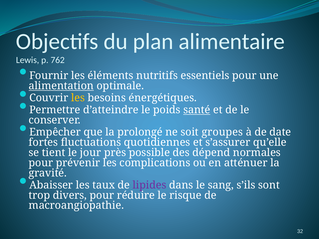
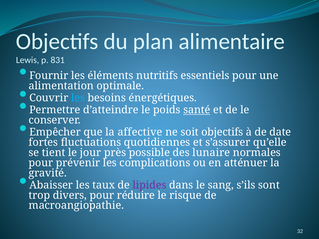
762: 762 -> 831 (58, 60)
alimentation underline: present -> none (61, 86)
les colour: yellow -> light blue (78, 98)
prolongé: prolongé -> affective (140, 132)
soit groupes: groupes -> objectifs (222, 132)
dépend: dépend -> lunaire (211, 153)
